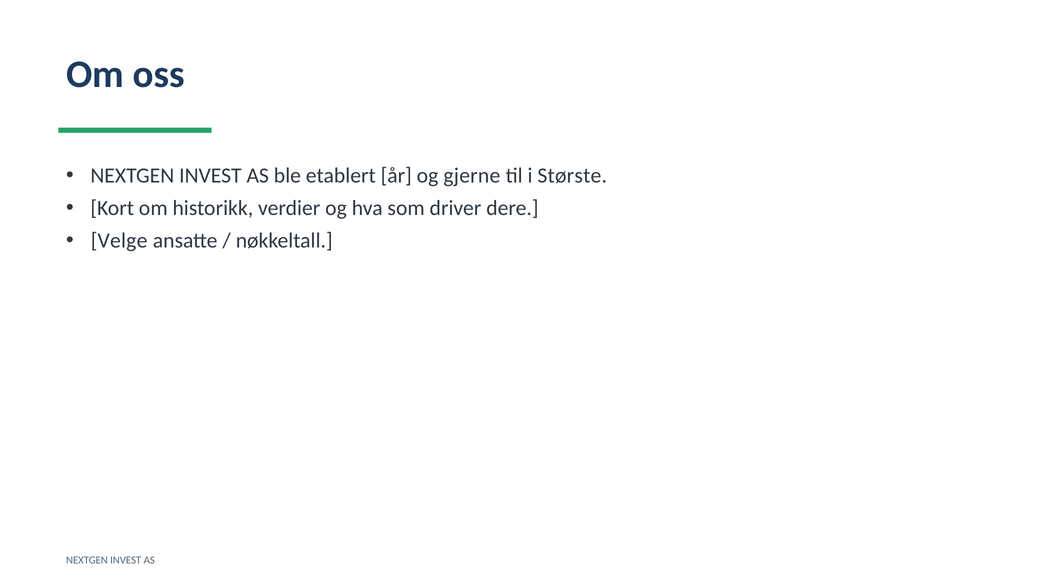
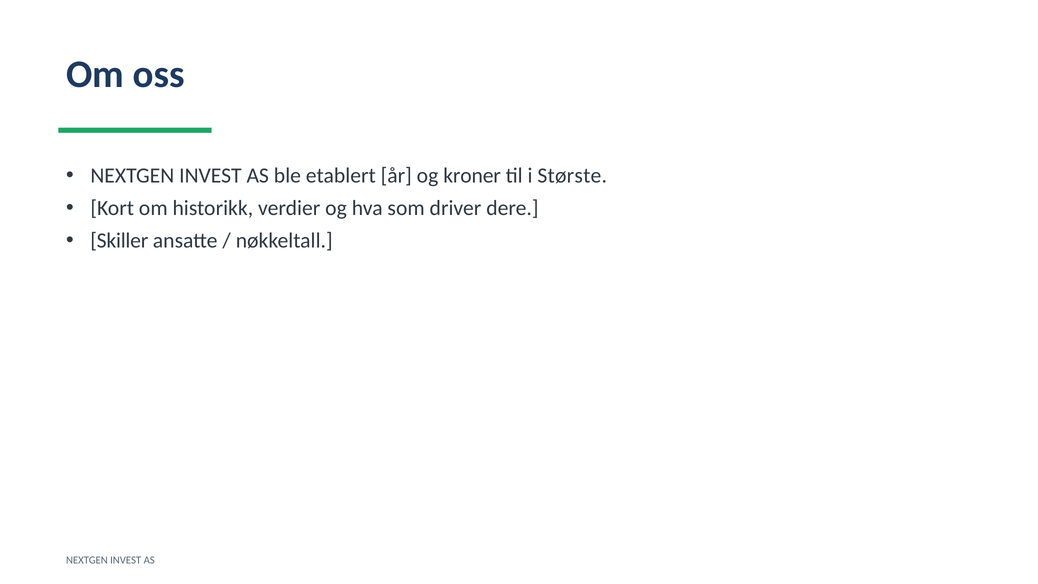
gjerne: gjerne -> kroner (472, 176)
Velge: Velge -> Skiller (119, 241)
